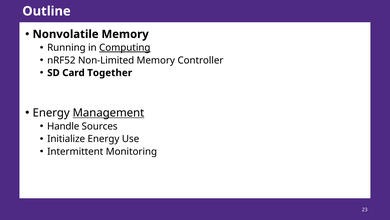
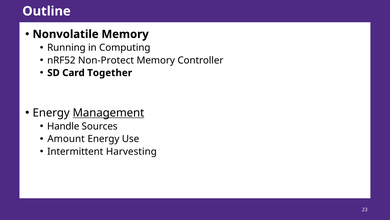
Computing underline: present -> none (125, 48)
Non-Limited: Non-Limited -> Non-Protect (106, 60)
Initialize: Initialize -> Amount (66, 139)
Monitoring: Monitoring -> Harvesting (131, 151)
